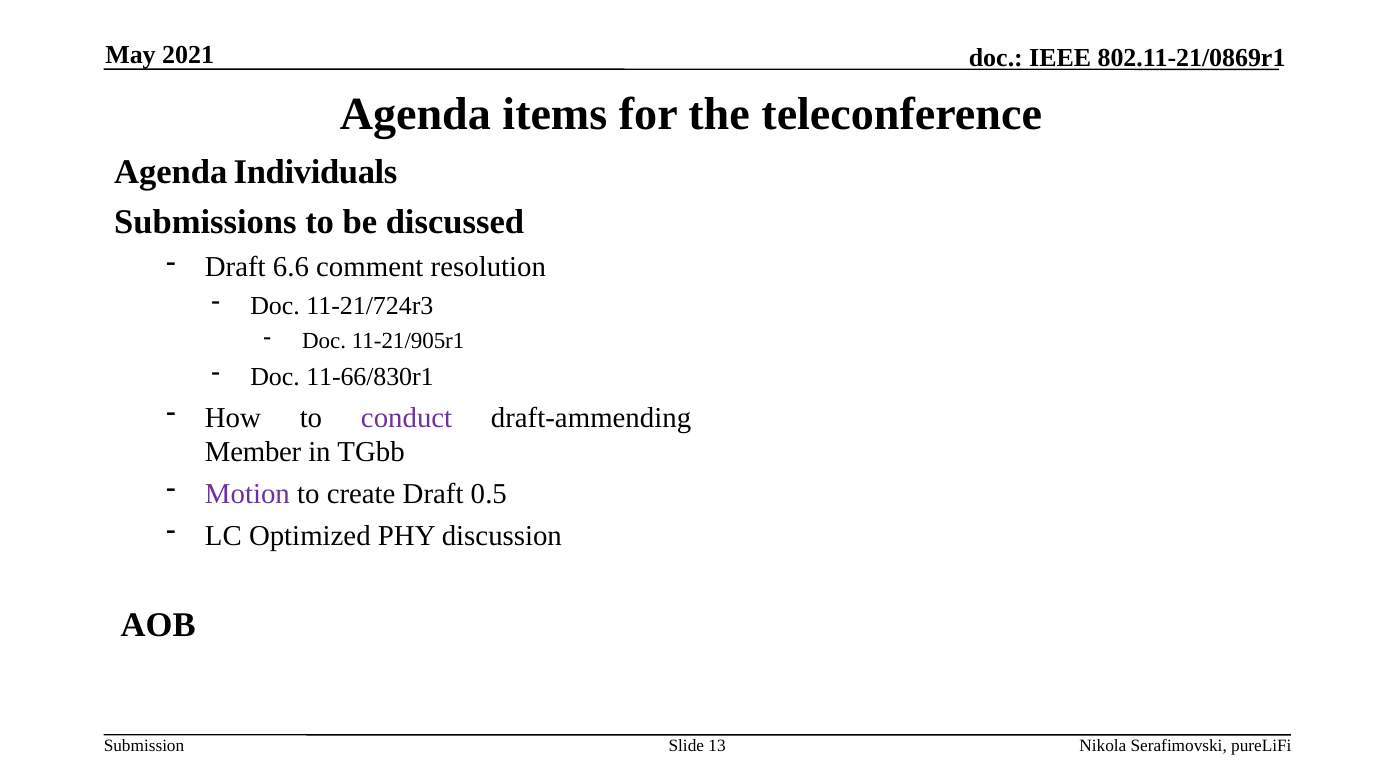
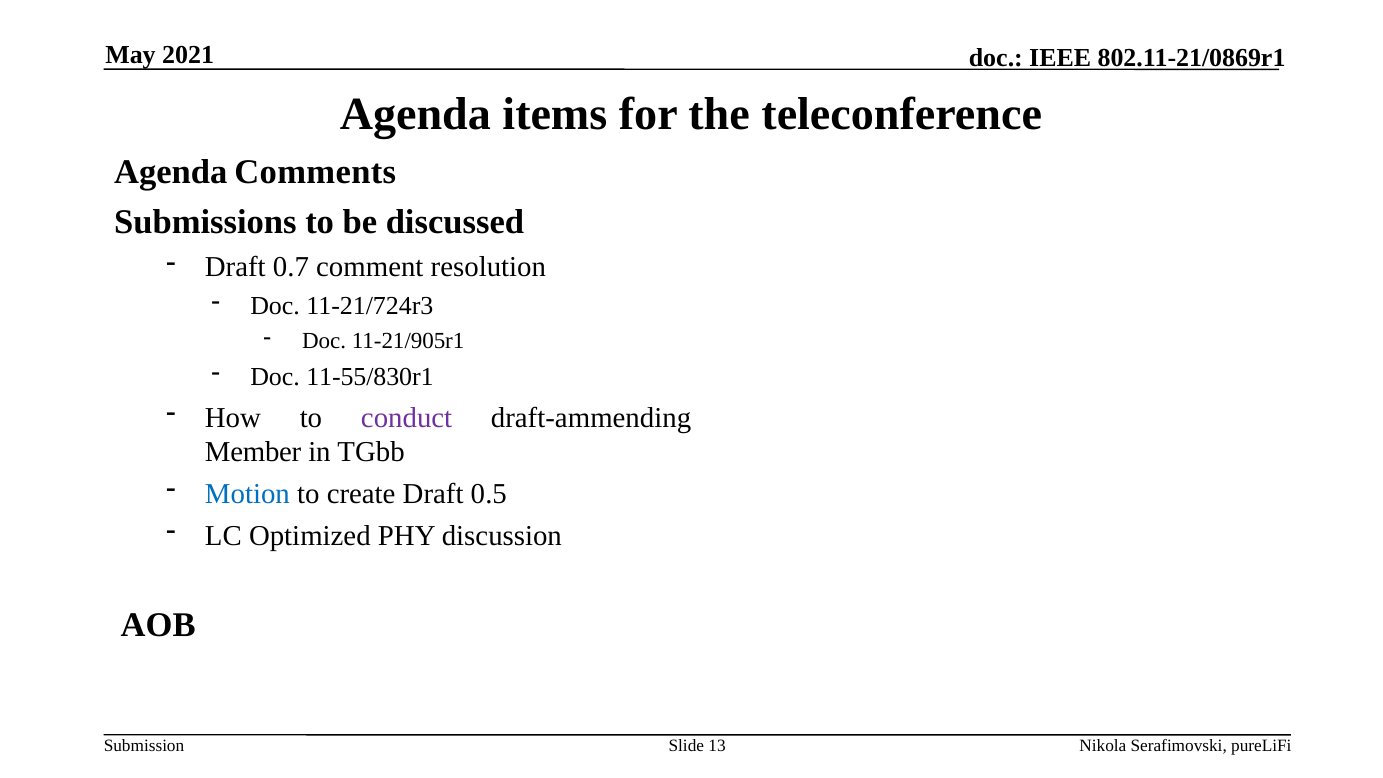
Individuals: Individuals -> Comments (315, 172)
6.6: 6.6 -> 0.7 (291, 267)
11-66/830r1: 11-66/830r1 -> 11-55/830r1 (370, 377)
Motion colour: purple -> blue (247, 494)
